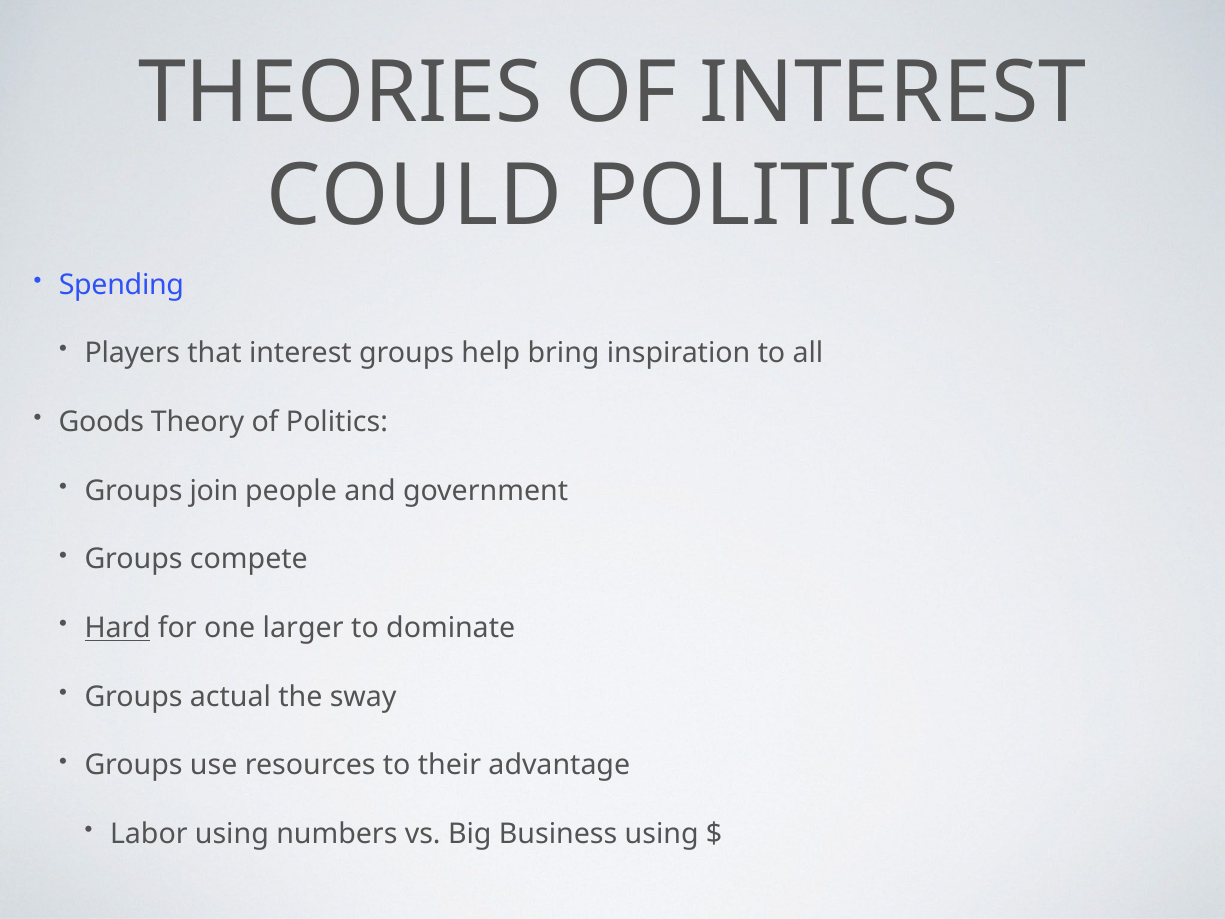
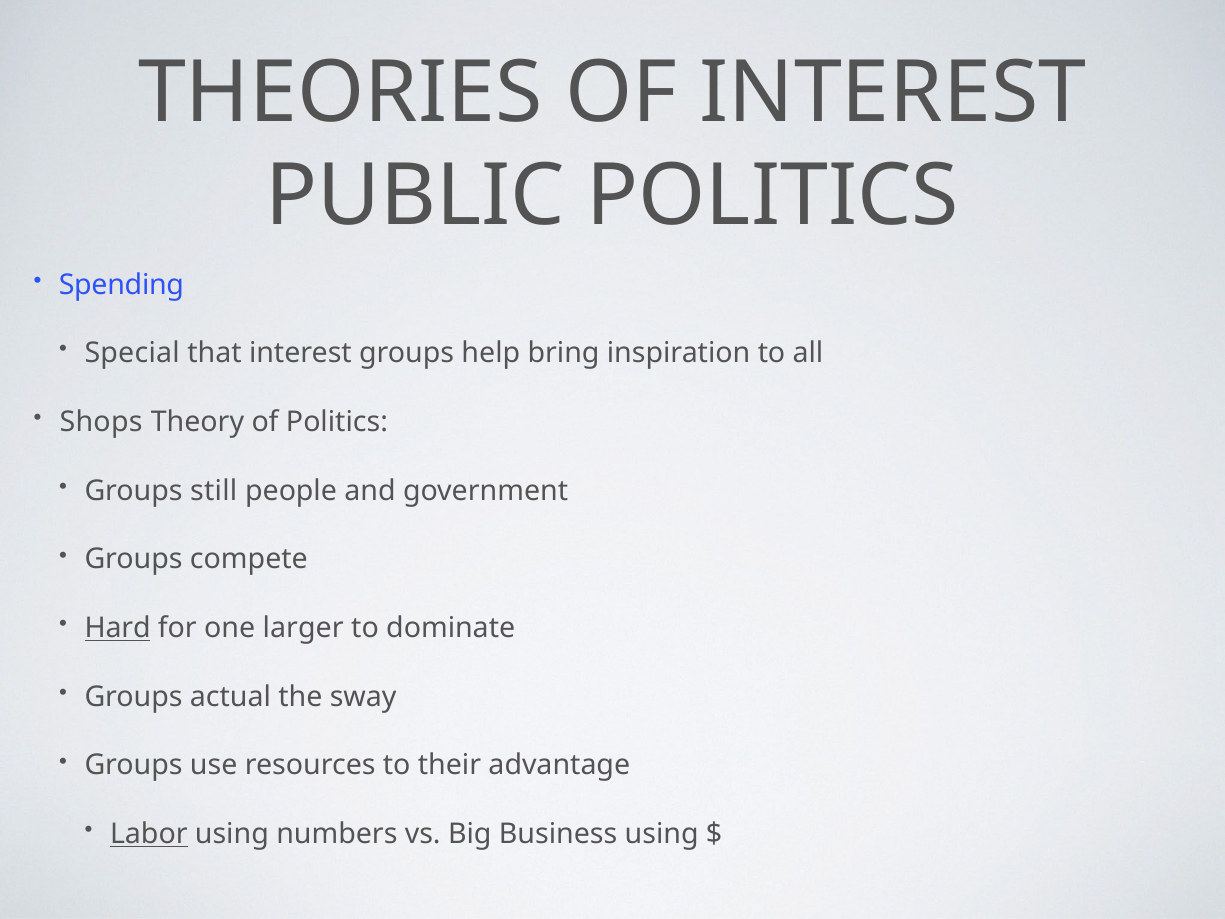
COULD: COULD -> PUBLIC (415, 196)
Players: Players -> Special (132, 353)
Goods: Goods -> Shops (101, 422)
join: join -> still (214, 491)
Labor underline: none -> present (149, 834)
